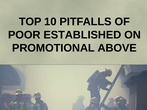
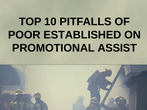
ABOVE: ABOVE -> ASSIST (117, 48)
